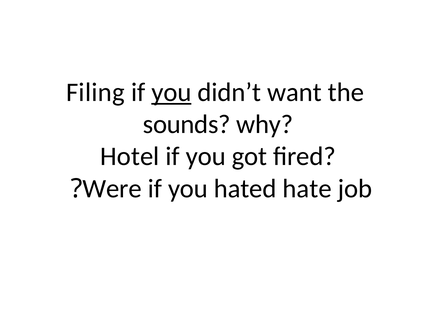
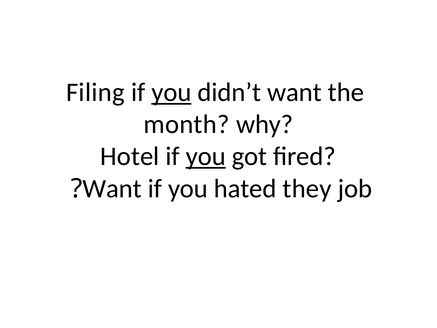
sounds: sounds -> month (186, 124)
you underline: none -> present (206, 156)
Were: Were -> Want (112, 188)
hate: hate -> they (307, 188)
